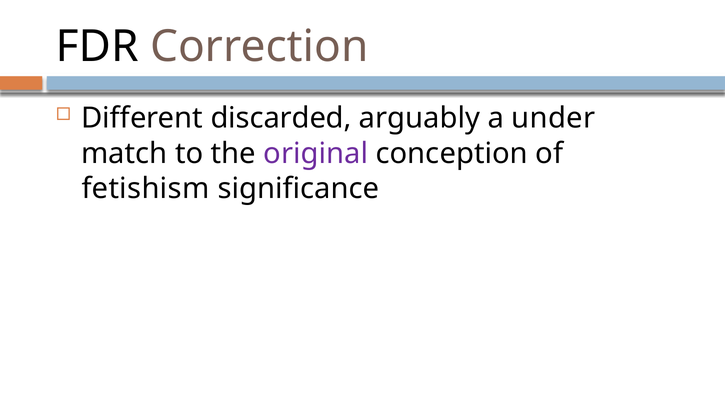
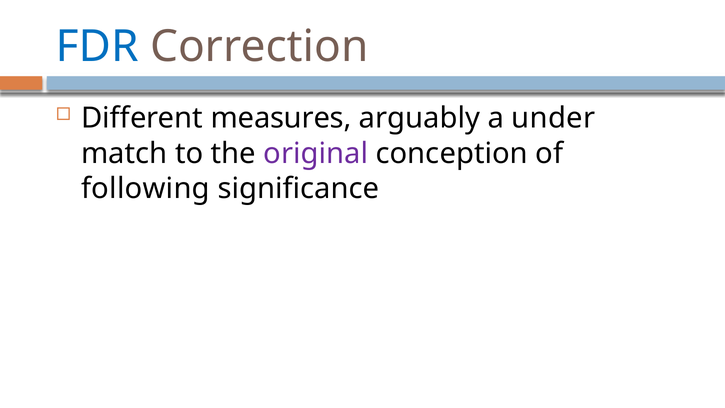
FDR colour: black -> blue (97, 47)
discarded: discarded -> measures (281, 118)
fetishism: fetishism -> following (145, 188)
